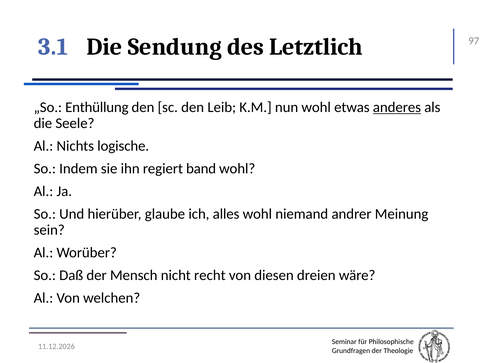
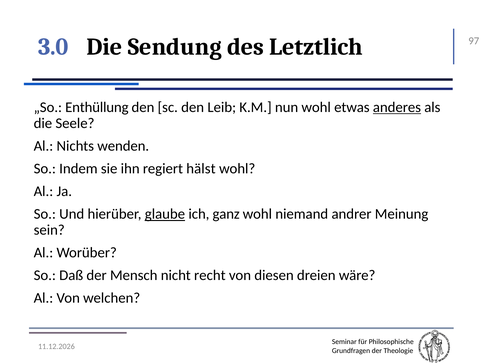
3.1: 3.1 -> 3.0 (53, 47)
logische: logische -> wenden (123, 146)
band: band -> hälst (201, 169)
glaube underline: none -> present (165, 214)
alles: alles -> ganz (226, 214)
